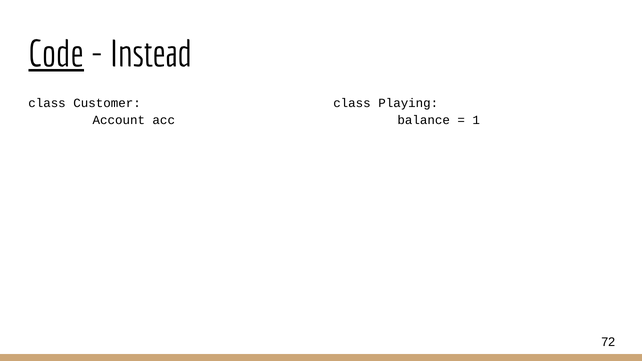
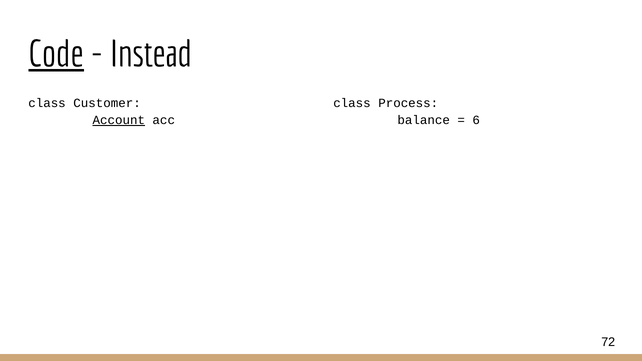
Playing: Playing -> Process (408, 103)
Account underline: none -> present (119, 120)
1: 1 -> 6 (476, 120)
